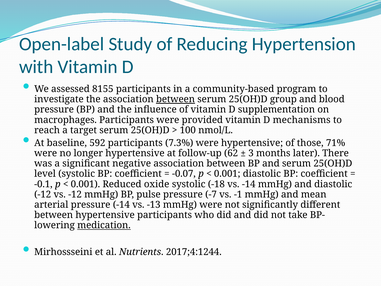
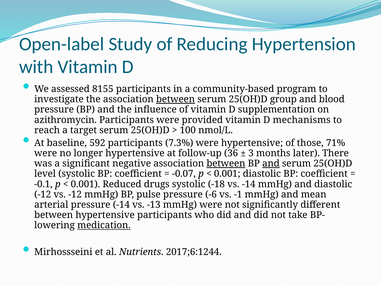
macrophages: macrophages -> azithromycin (66, 120)
62: 62 -> 36 (231, 153)
between underline: none -> present (226, 163)
and underline: none -> present (271, 163)
oxide: oxide -> drugs (157, 184)
-7: -7 -> -6 (211, 194)
2017;4:1244: 2017;4:1244 -> 2017;6:1244 (194, 252)
